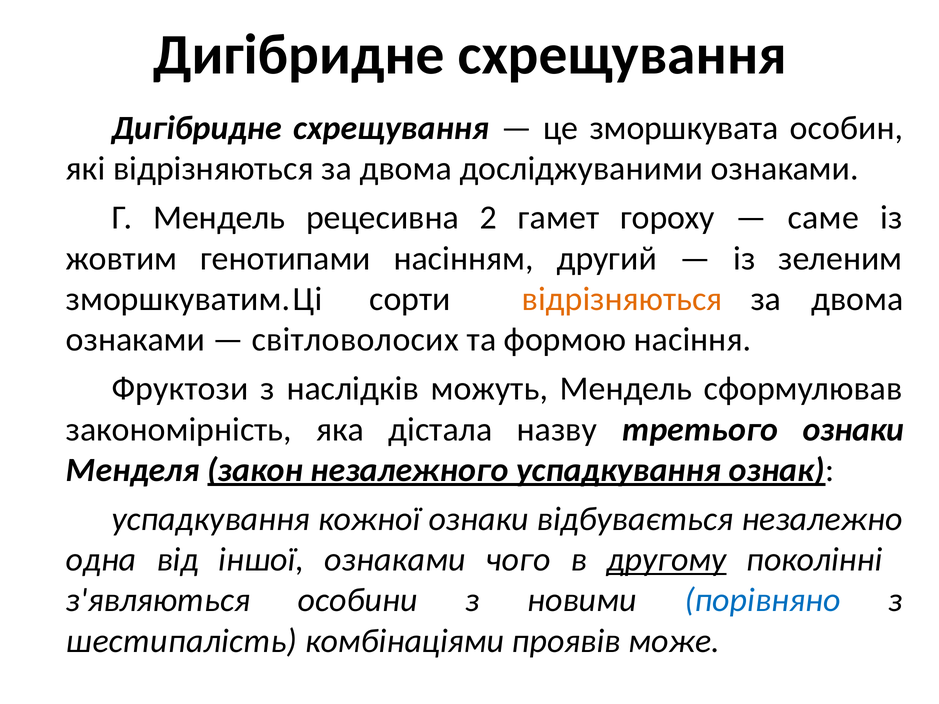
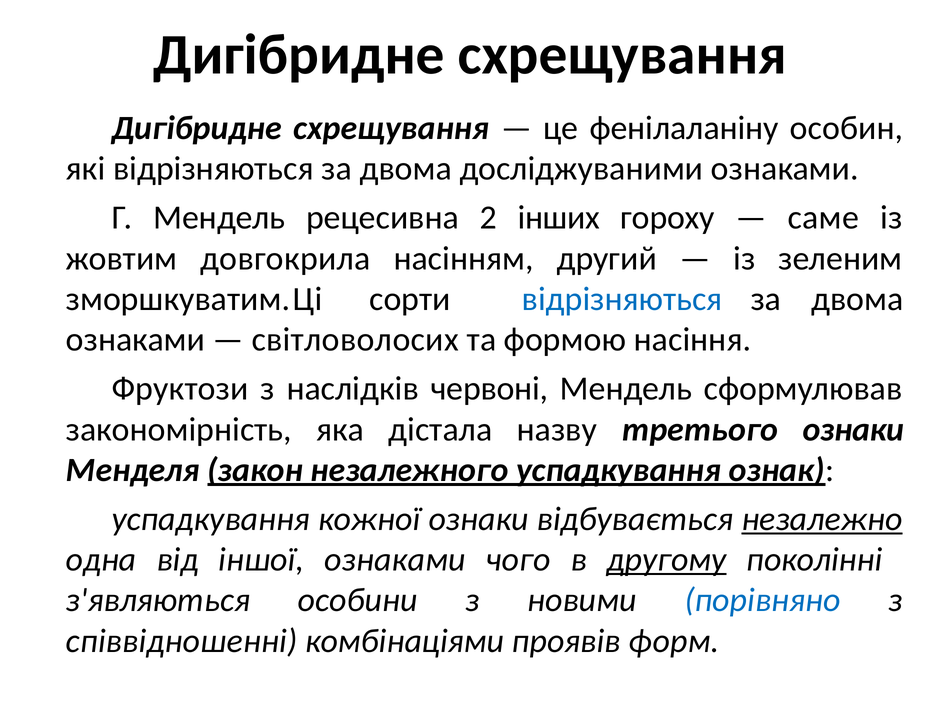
зморшкувата: зморшкувата -> фенілаланіну (684, 128)
гамет: гамет -> інших (559, 218)
генотипами: генотипами -> довгокрила (285, 258)
відрізняються colour: orange -> blue (622, 299)
можуть: можуть -> червоні (489, 389)
незалежно underline: none -> present (822, 519)
шестипалість: шестипалість -> співвідношенні (182, 641)
може: може -> форм (674, 641)
